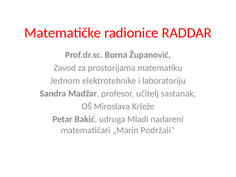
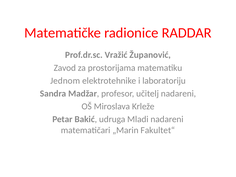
Borna: Borna -> Vražić (116, 55)
učitelj sastanak: sastanak -> nadareni (179, 94)
Podržali“: Podržali“ -> Fakultet“ (158, 130)
